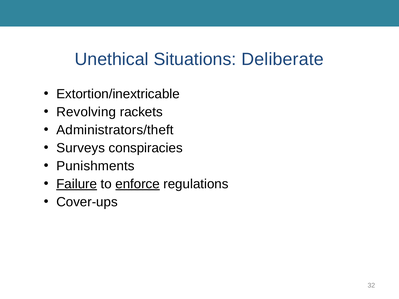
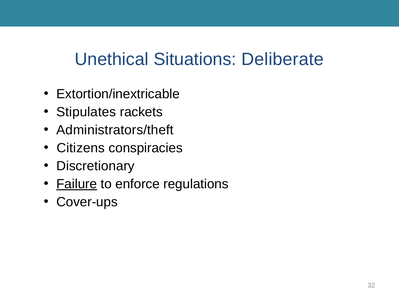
Revolving: Revolving -> Stipulates (86, 112)
Surveys: Surveys -> Citizens (81, 148)
Punishments: Punishments -> Discretionary (96, 166)
enforce underline: present -> none (138, 184)
